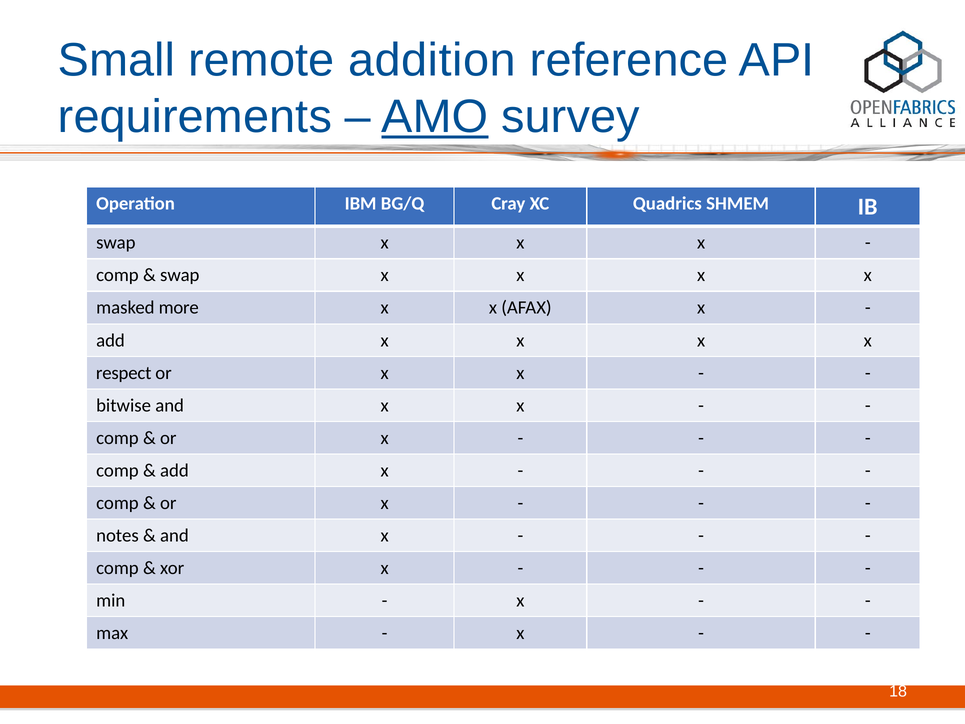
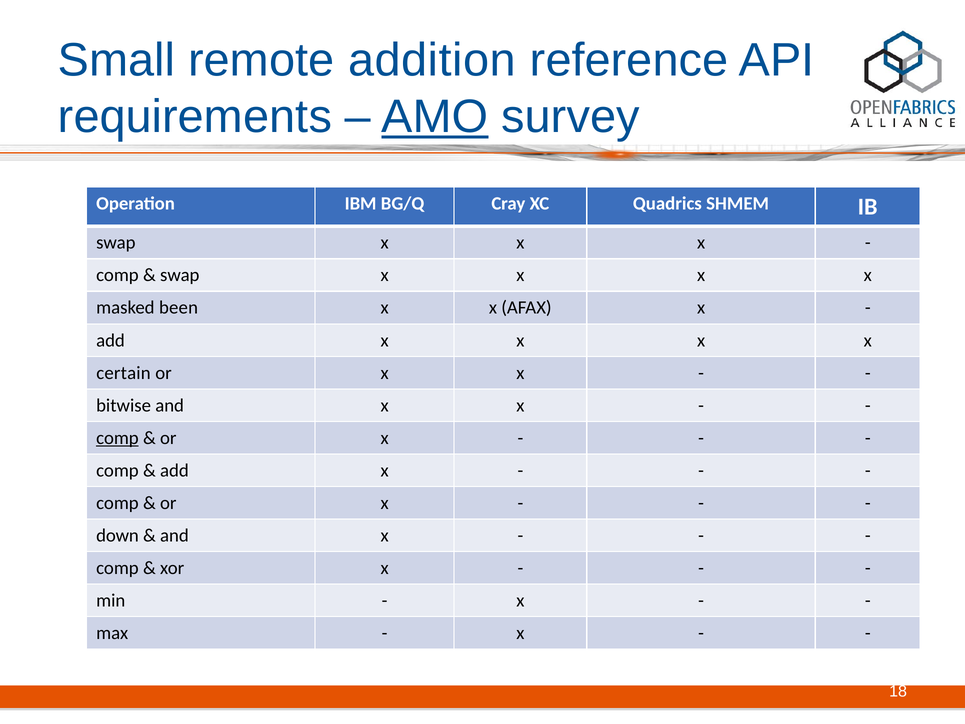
more: more -> been (179, 308)
respect: respect -> certain (124, 373)
comp underline: none -> present (117, 438)
notes: notes -> down (118, 535)
